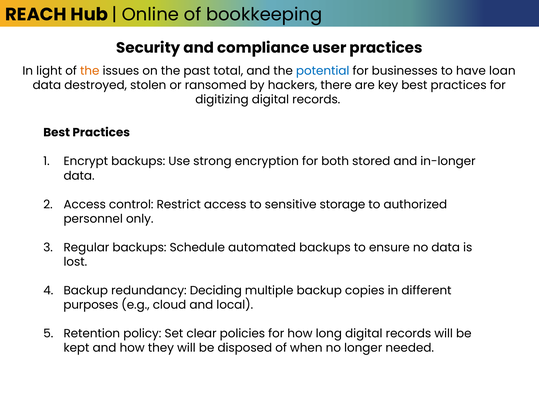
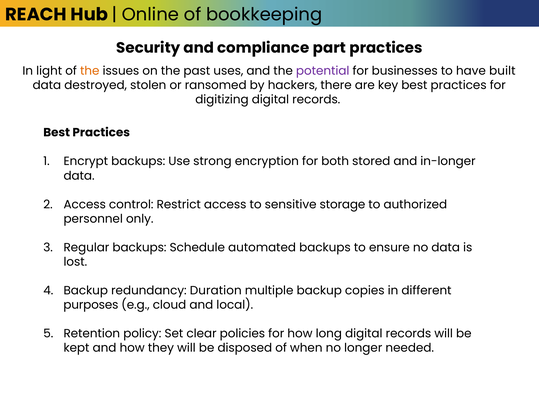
user: user -> part (329, 48)
total: total -> uses (228, 71)
potential colour: blue -> purple (323, 71)
loan: loan -> built (502, 71)
Deciding: Deciding -> Duration (216, 291)
